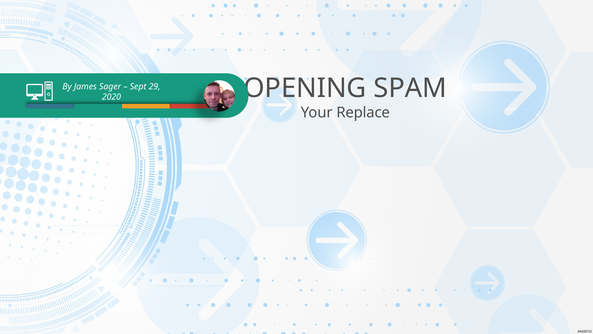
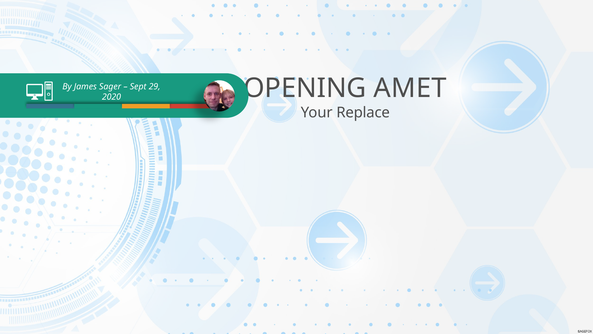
SPAM: SPAM -> AMET (410, 88)
